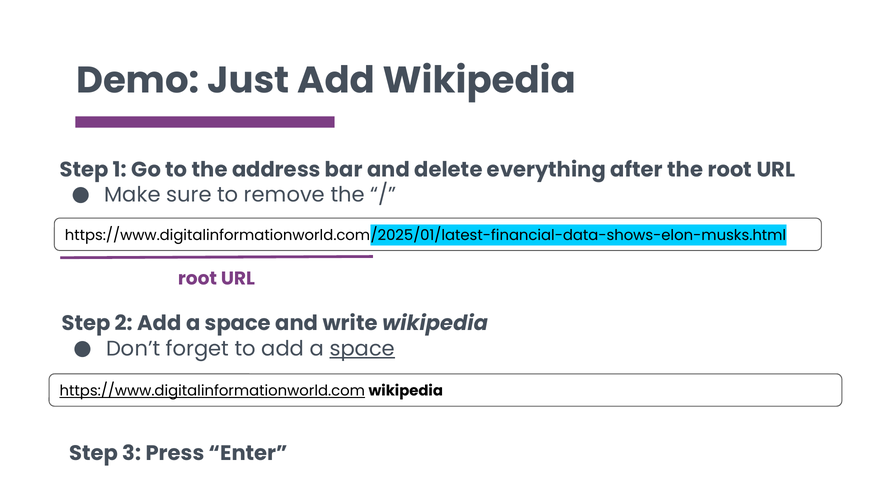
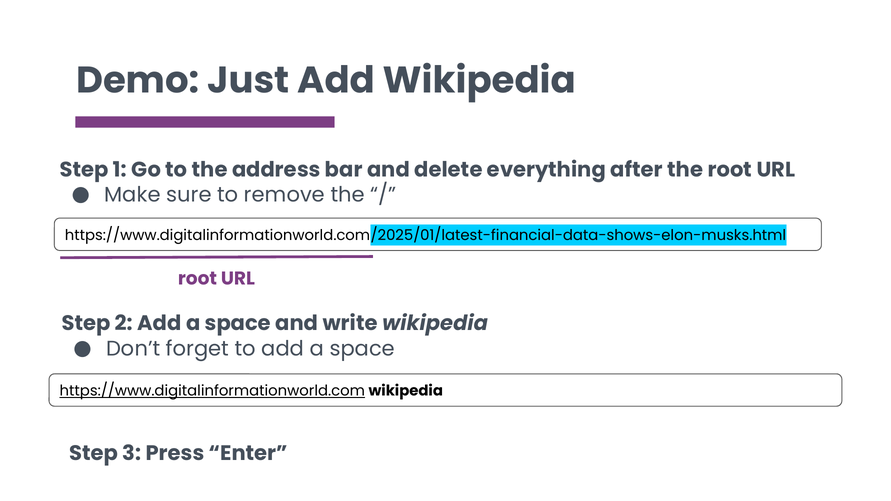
space underline: present -> none (362, 349)
